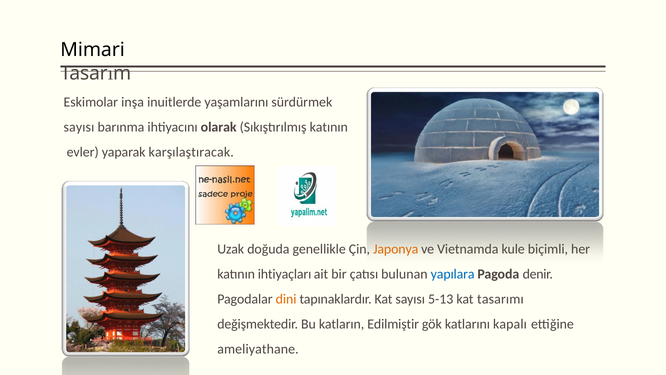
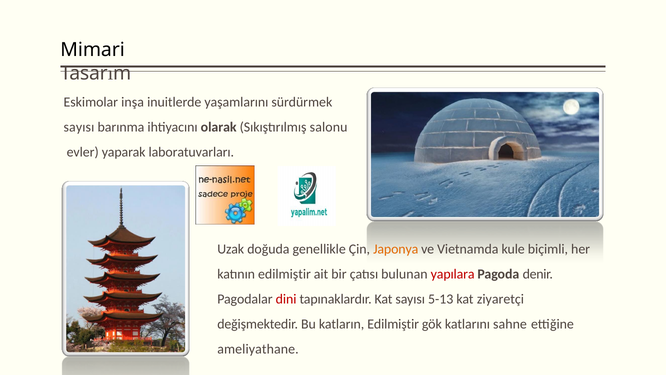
Sıkıştırılmış katının: katının -> salonu (329, 127)
karşılaştıracak: karşılaştıracak -> laboratuvarları (191, 152)
katının ihtiyaçları: ihtiyaçları -> edilmiştir (285, 274)
yapılara colour: blue -> red (453, 274)
dini colour: orange -> red (286, 299)
tasarımı: tasarımı -> ziyaretçi (500, 299)
kapalı: kapalı -> sahne (510, 324)
